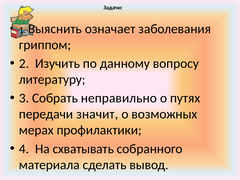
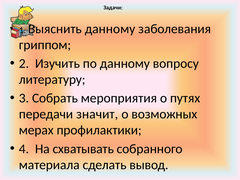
Выяснить означает: означает -> данному (110, 29)
неправильно: неправильно -> мероприятия (119, 98)
